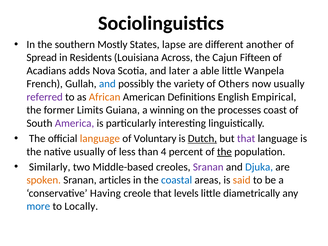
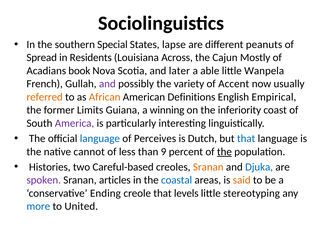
Mostly: Mostly -> Special (112, 45)
another: another -> peanuts (264, 45)
Fifteen: Fifteen -> Mostly (255, 58)
adds: adds -> book (79, 71)
and colour: blue -> purple (107, 84)
Others: Others -> Accent (234, 84)
referred colour: purple -> orange (45, 97)
processes: processes -> inferiority (239, 110)
language colour: orange -> blue (100, 139)
Voluntary: Voluntary -> Perceives (155, 139)
Dutch underline: present -> none (202, 139)
that colour: purple -> blue (246, 139)
native usually: usually -> cannot (89, 152)
4: 4 -> 9 (164, 152)
Similarly: Similarly -> Histories (50, 167)
Middle-based: Middle-based -> Careful-based (123, 167)
Sranan colour: purple -> orange (208, 167)
spoken colour: orange -> purple (44, 180)
Having: Having -> Ending (105, 193)
diametrically: diametrically -> stereotyping (252, 193)
Locally: Locally -> United (81, 206)
